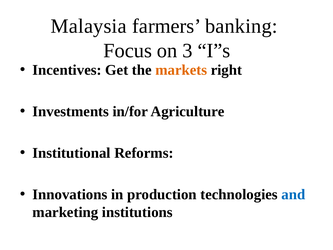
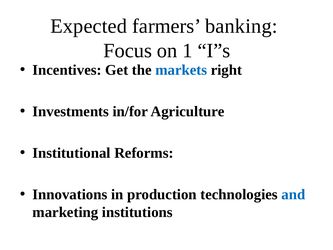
Malaysia: Malaysia -> Expected (89, 26)
3: 3 -> 1 (187, 51)
markets colour: orange -> blue (181, 70)
